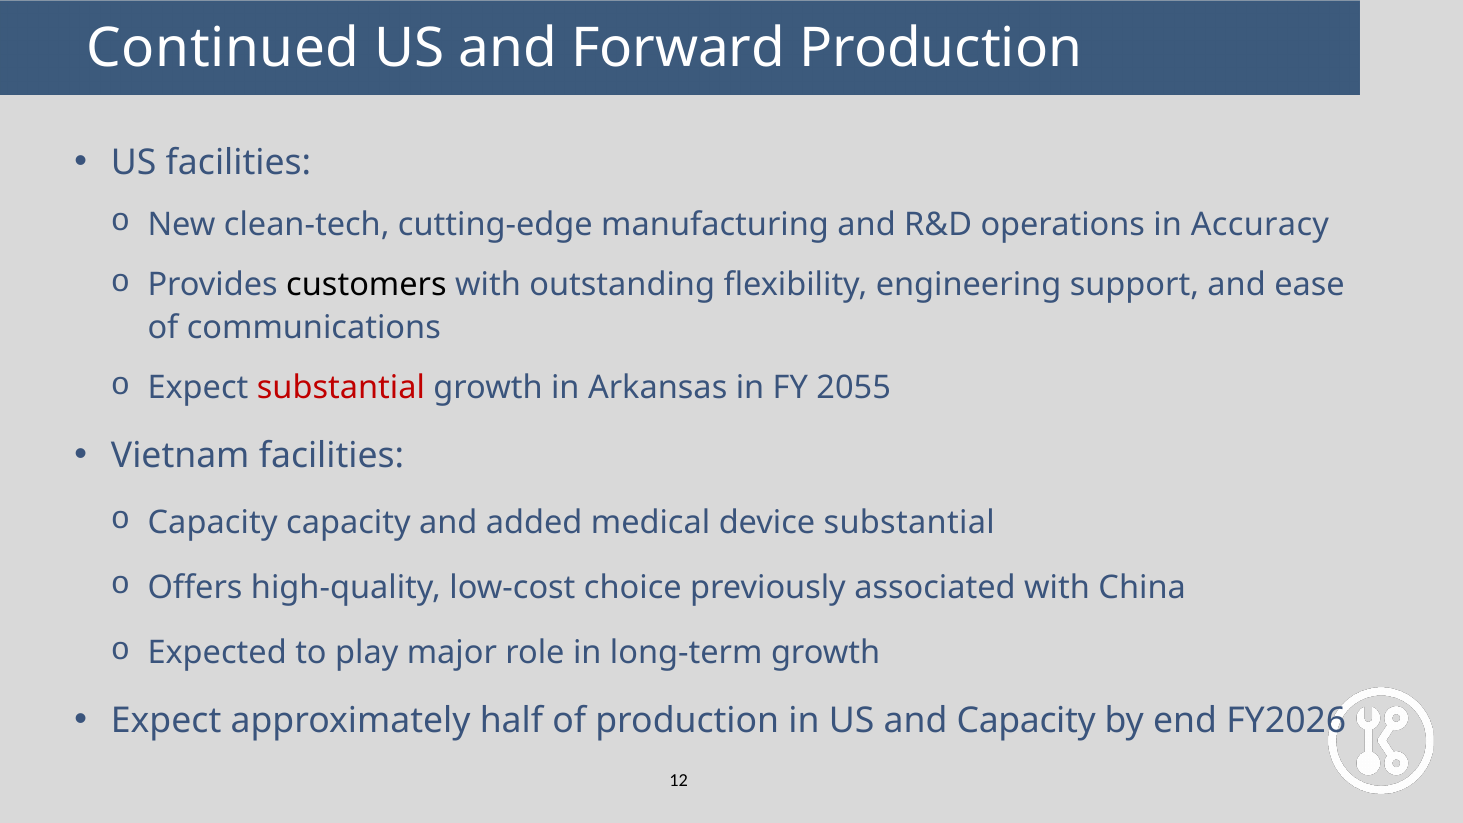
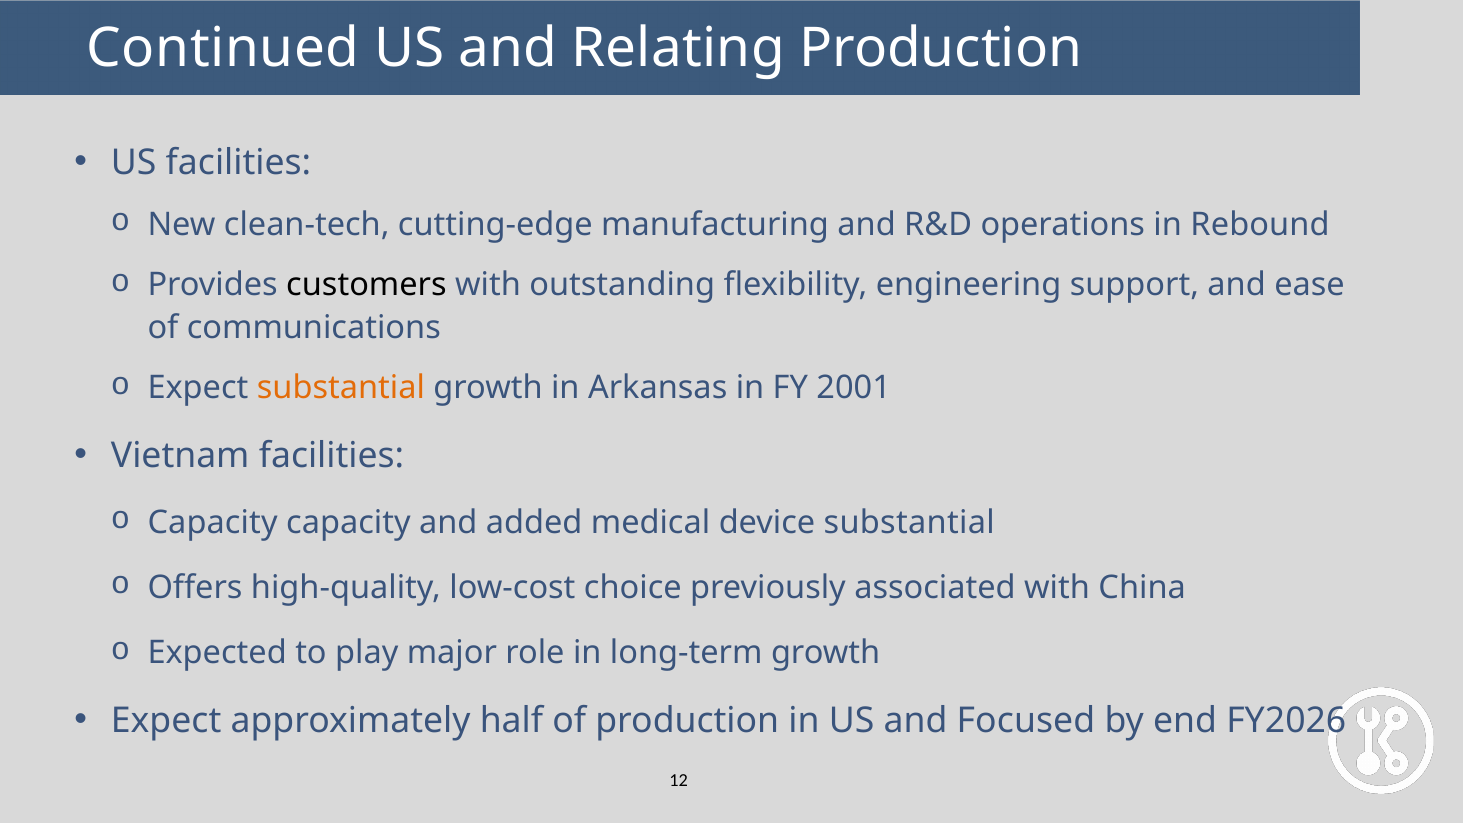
Forward: Forward -> Relating (678, 48)
Accuracy: Accuracy -> Rebound (1260, 225)
substantial colour: red -> orange (341, 388)
2055: 2055 -> 2001 (854, 388)
and Capacity: Capacity -> Focused (1026, 721)
